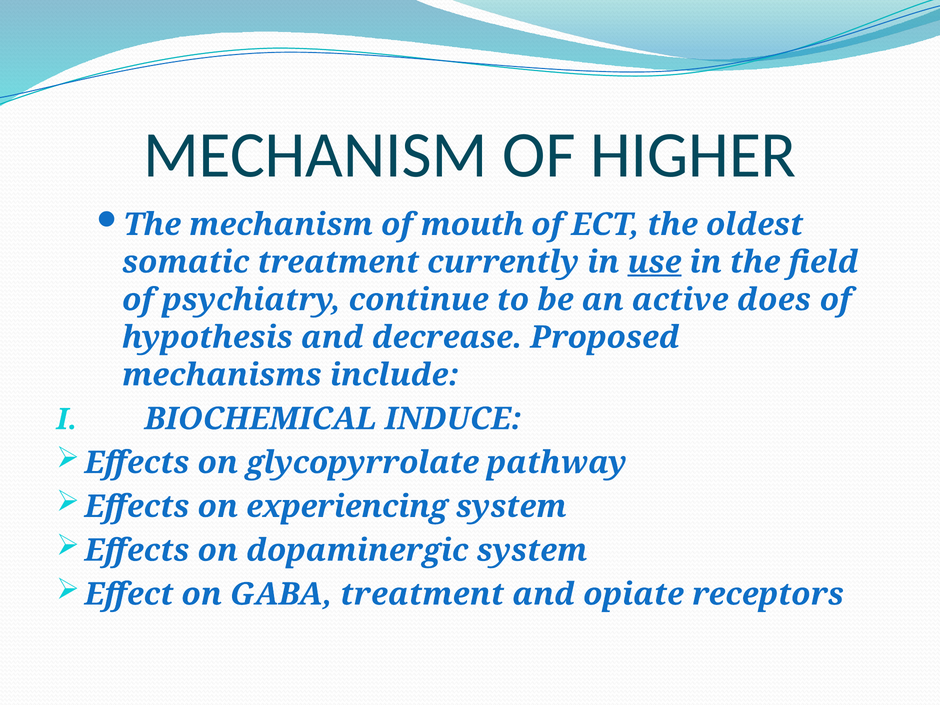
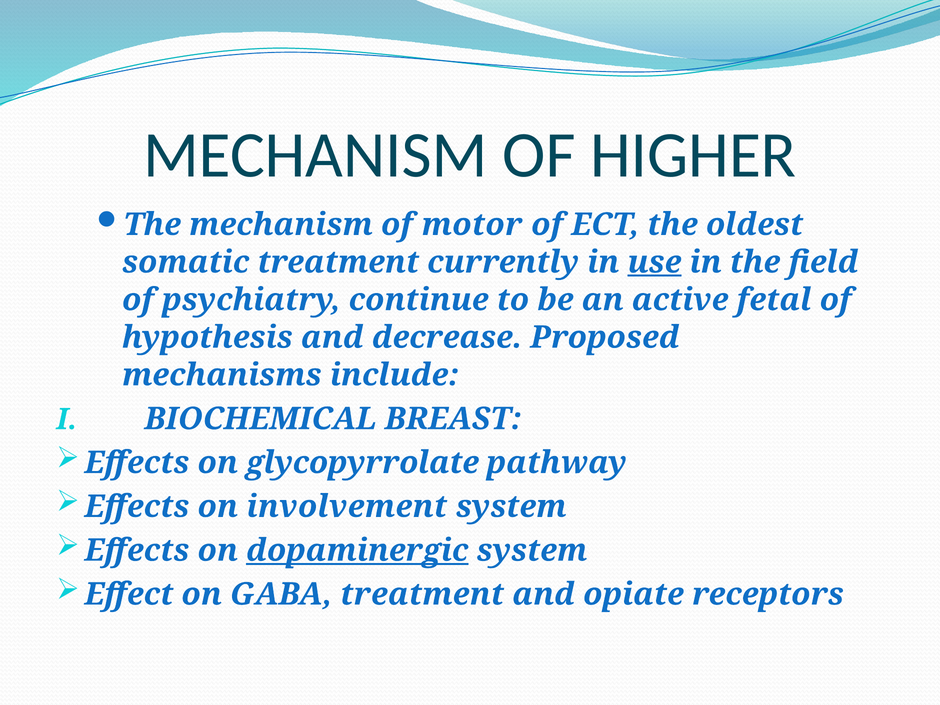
mouth: mouth -> motor (472, 225)
does: does -> fetal (774, 300)
INDUCE: INDUCE -> BREAST (453, 419)
experiencing: experiencing -> involvement (347, 507)
dopaminergic underline: none -> present (357, 550)
